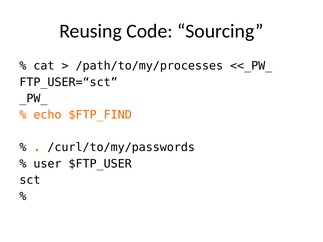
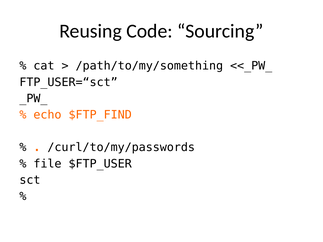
/path/to/my/processes: /path/to/my/processes -> /path/to/my/something (149, 66)
user: user -> file (47, 164)
